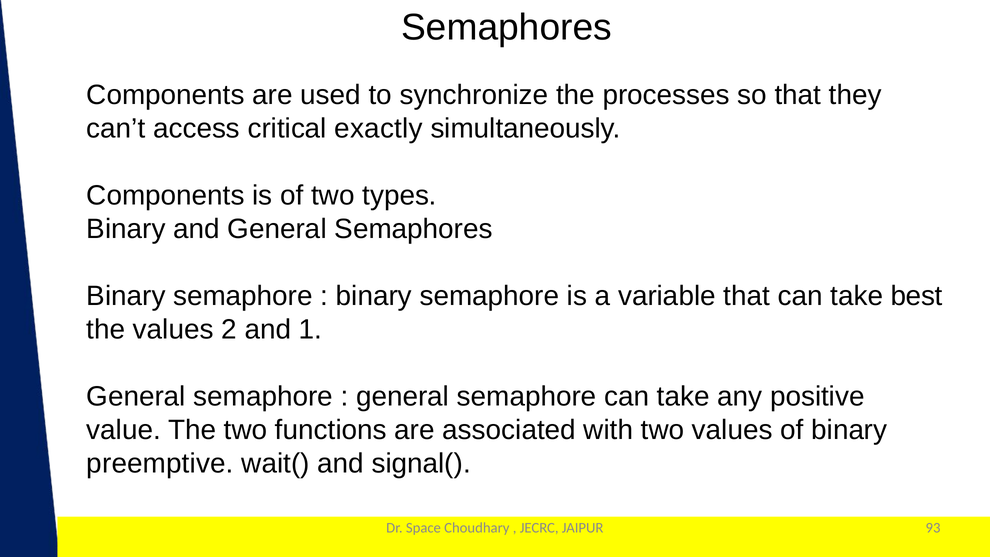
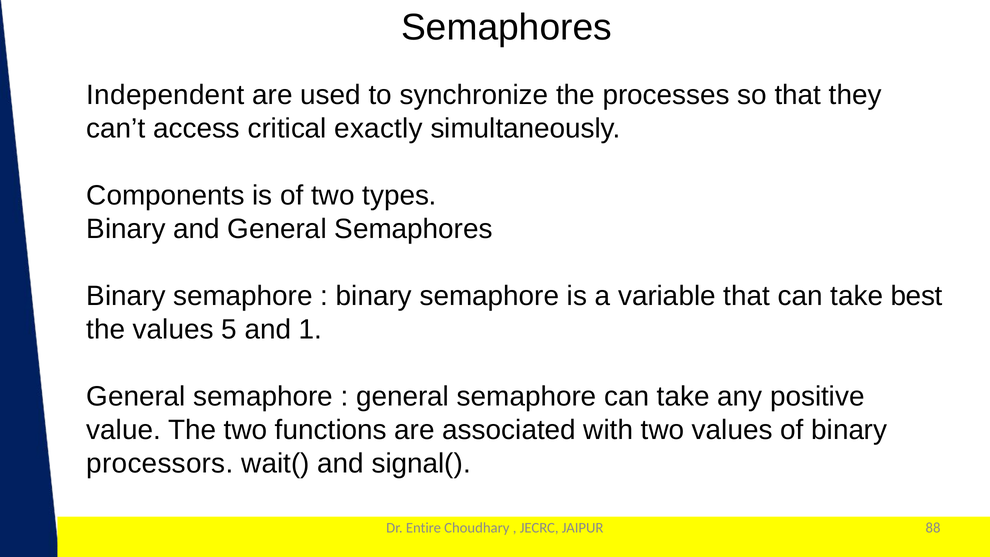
Components: Components -> Independent (165, 95)
2: 2 -> 5 (229, 330)
preemptive: preemptive -> processors (160, 463)
Space: Space -> Entire (423, 528)
93: 93 -> 88 (933, 528)
